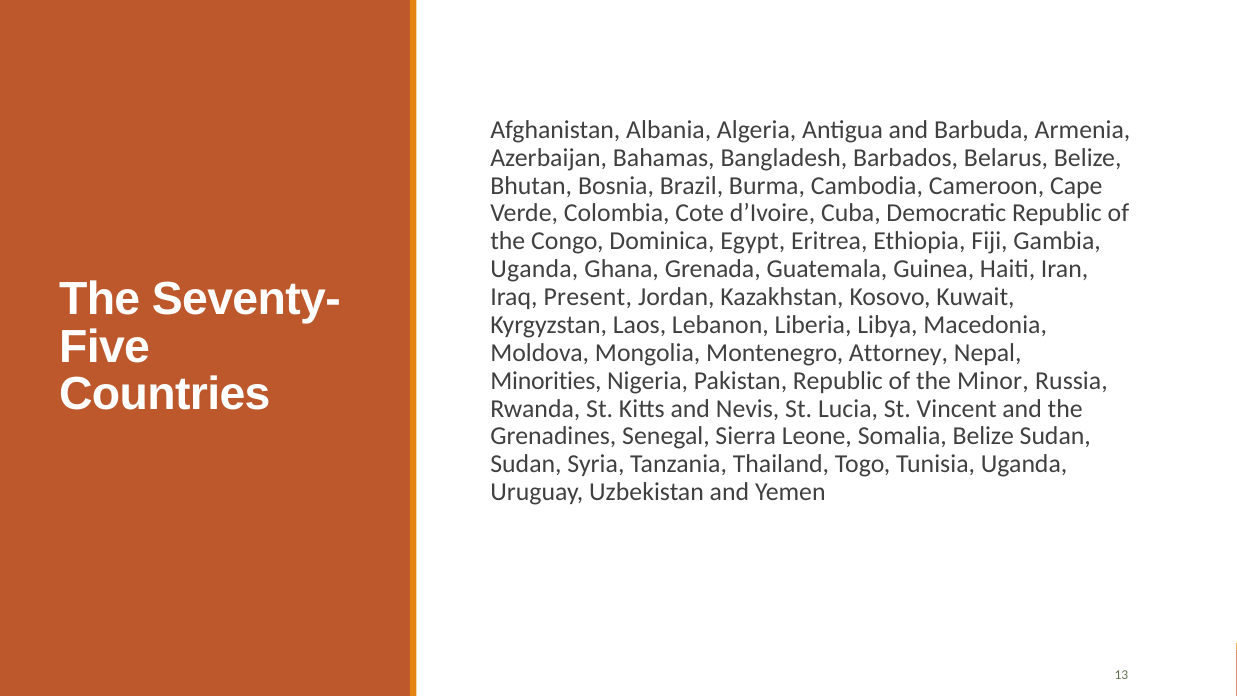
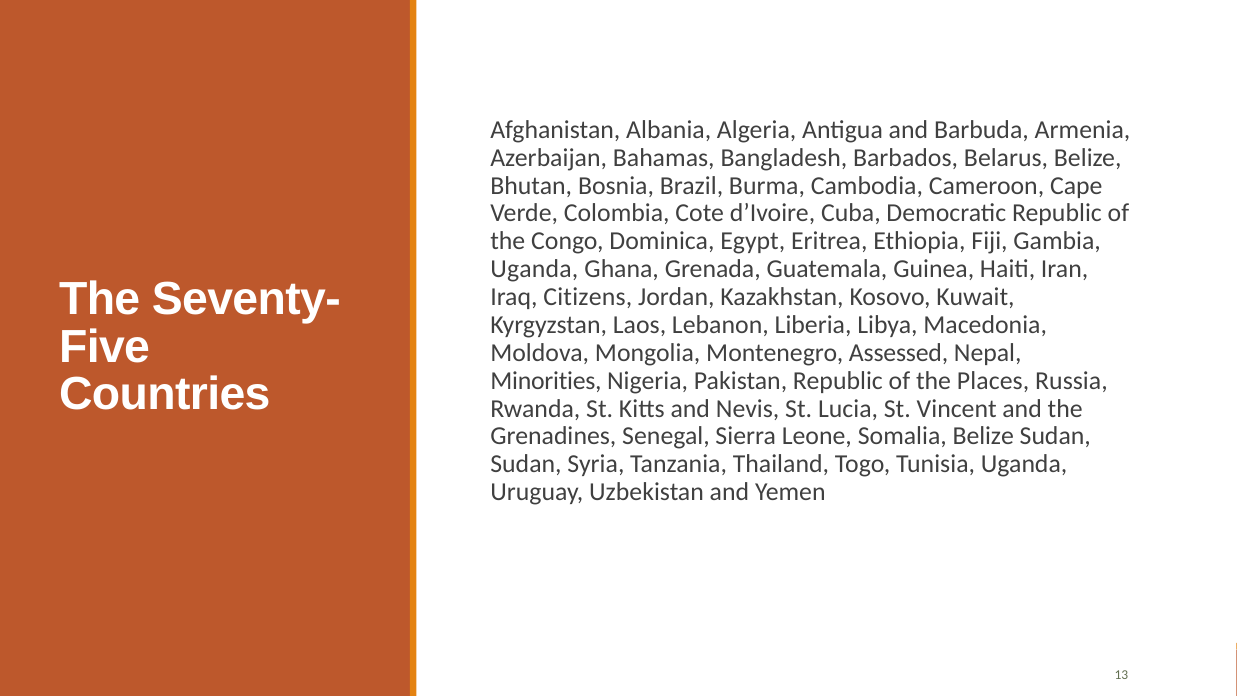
Present: Present -> Citizens (588, 297)
Attorney: Attorney -> Assessed (899, 353)
Minor: Minor -> Places (993, 381)
